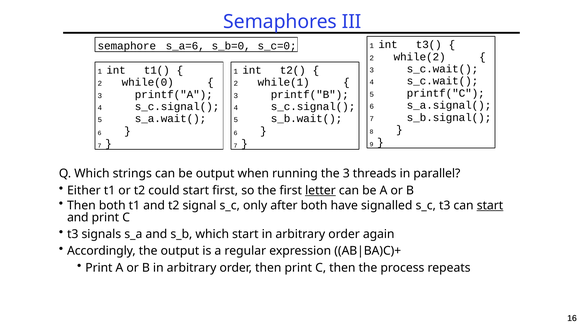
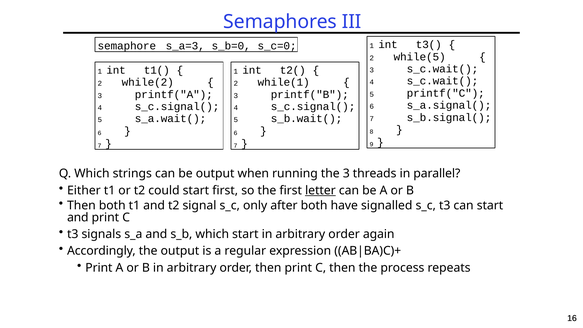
s_a=6: s_a=6 -> s_a=3 (185, 46)
while(2: while(2 -> while(5 (420, 57)
while(0: while(0 -> while(2 (148, 82)
start underline: present -> none (490, 205)
